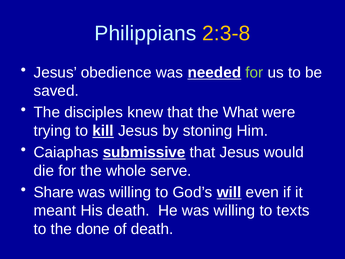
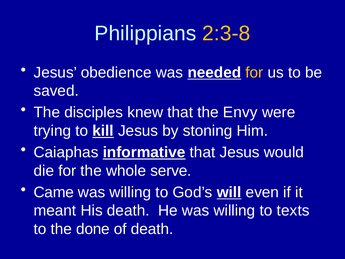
for colour: light green -> yellow (254, 72)
What: What -> Envy (240, 112)
submissive: submissive -> informative (144, 152)
Share: Share -> Came (54, 192)
